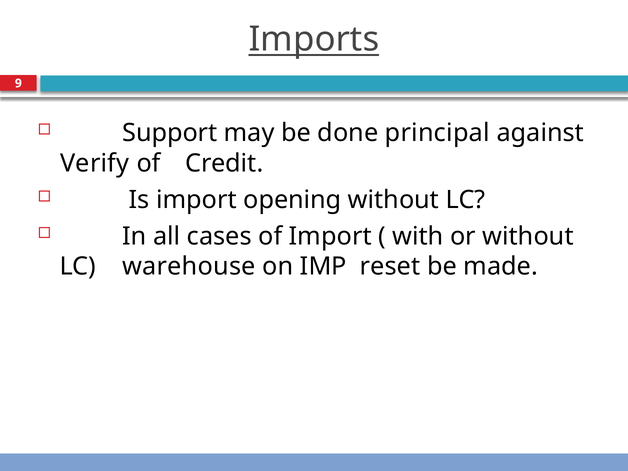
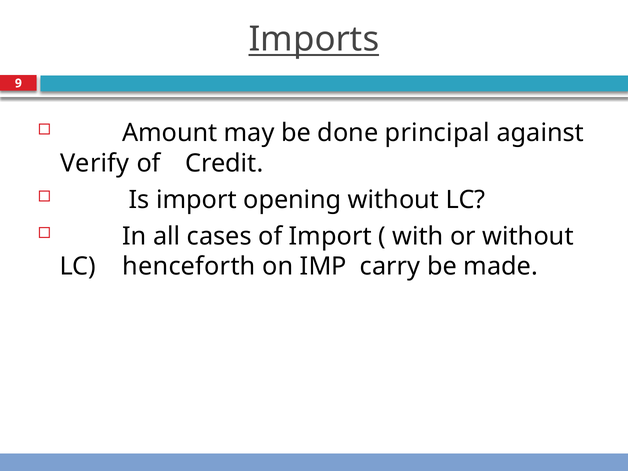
Support: Support -> Amount (170, 133)
warehouse: warehouse -> henceforth (189, 267)
reset: reset -> carry (390, 267)
